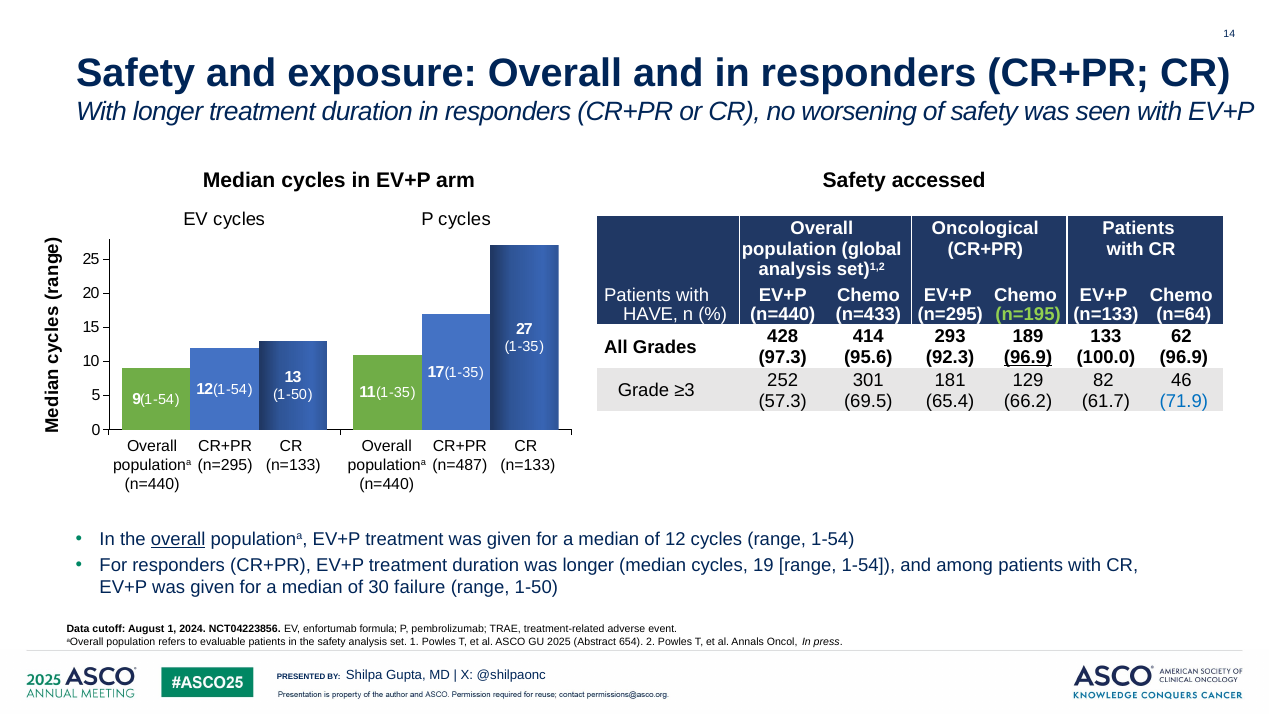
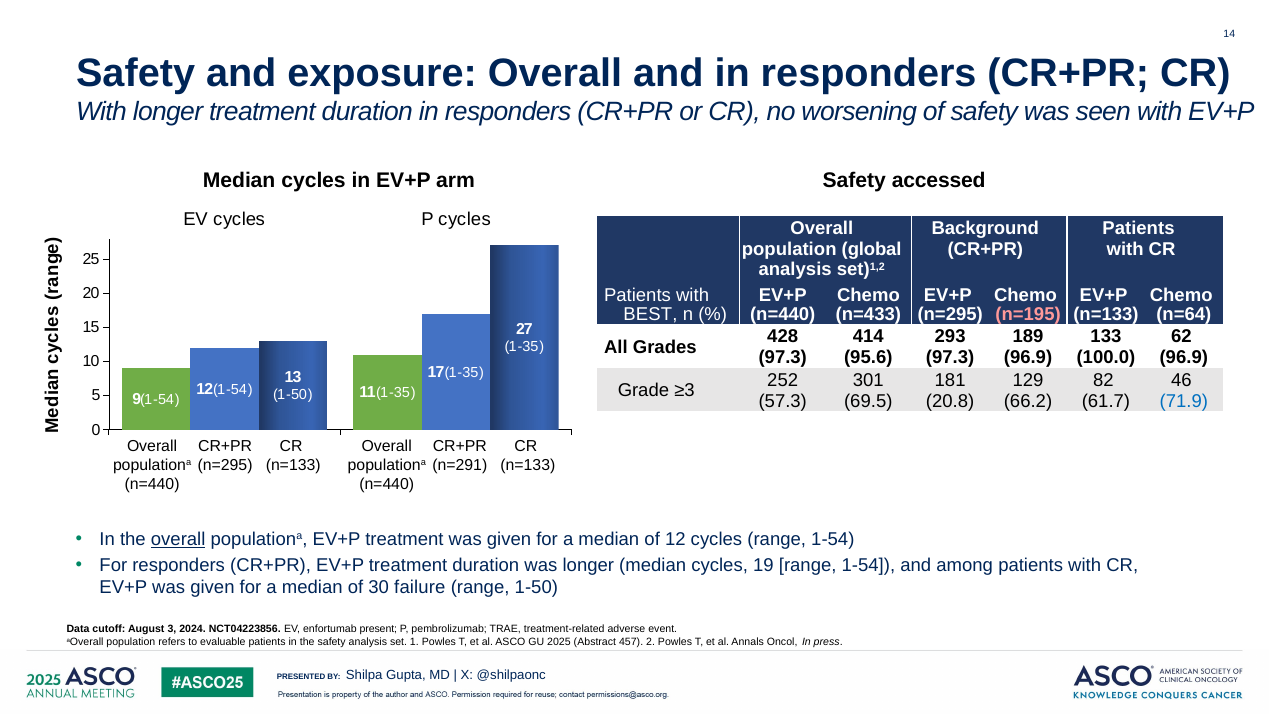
Oncological: Oncological -> Background (985, 228)
HAVE: HAVE -> BEST (650, 314)
n=195 colour: light green -> pink (1028, 314)
92.3: 92.3 -> 97.3 (950, 357)
96.9 underline: present -> none (1028, 357)
65.4: 65.4 -> 20.8 (950, 401)
n=487: n=487 -> n=291 (460, 465)
August 1: 1 -> 3 (172, 629)
formula: formula -> present (378, 629)
654: 654 -> 457 (631, 642)
